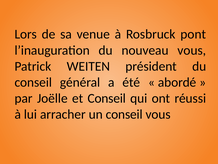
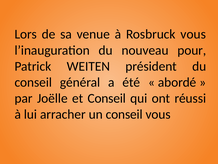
Rosbruck pont: pont -> vous (193, 34)
nouveau vous: vous -> pour (192, 50)
